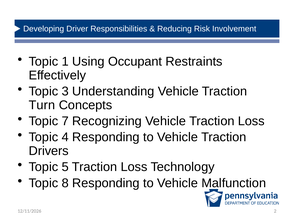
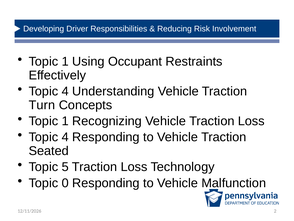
3: 3 -> 4 (65, 91)
7: 7 -> 1 (65, 121)
Drivers: Drivers -> Seated (49, 151)
8: 8 -> 0 (65, 183)
